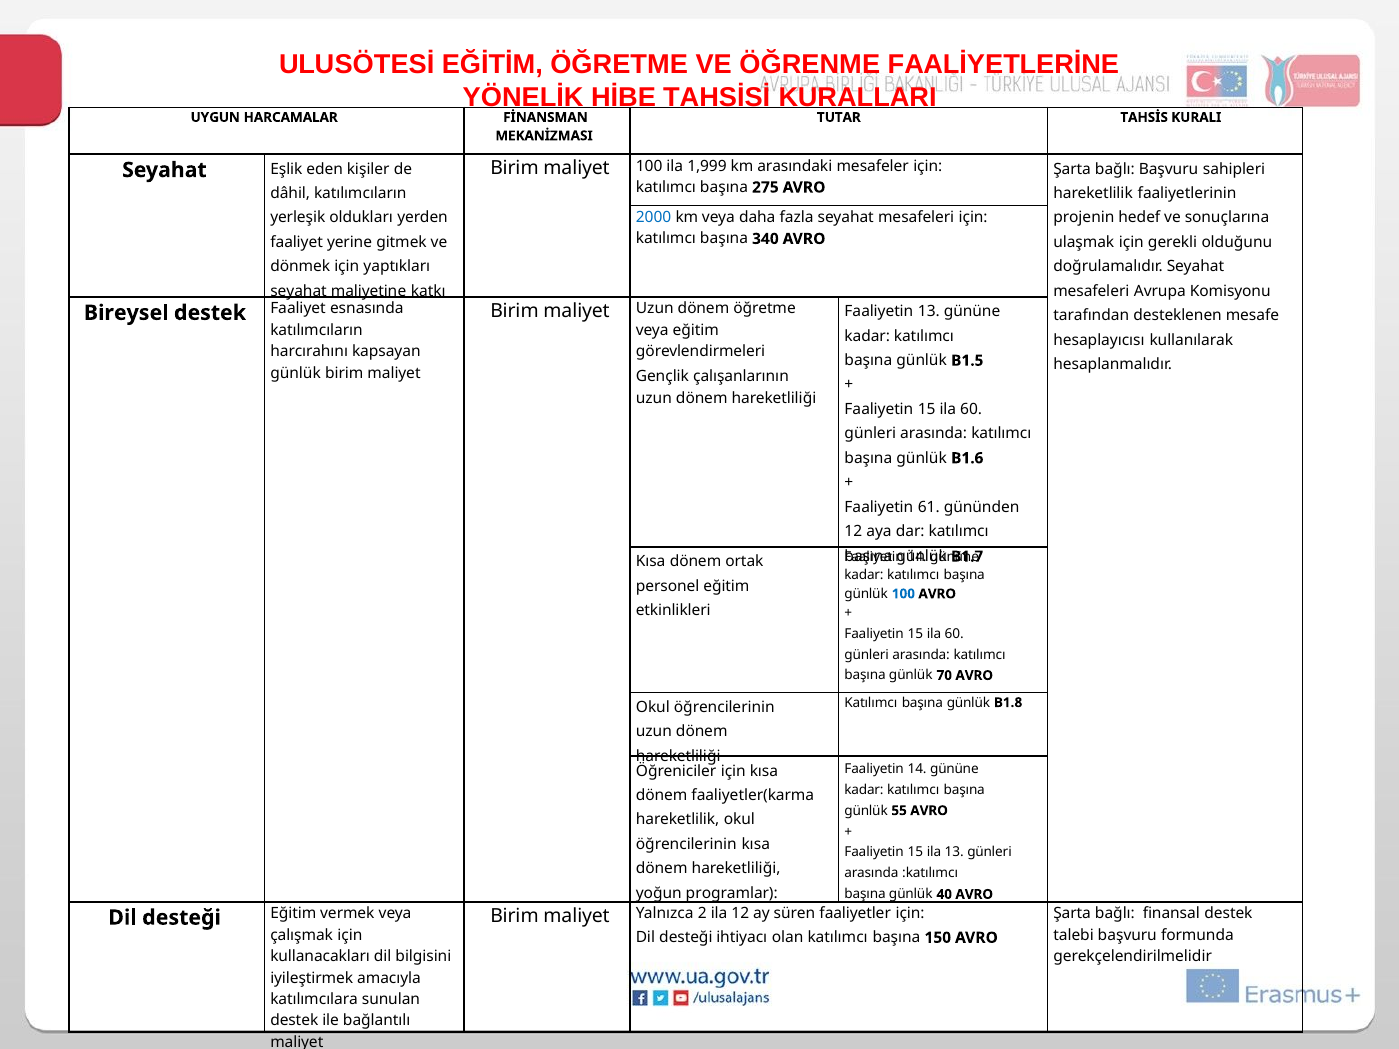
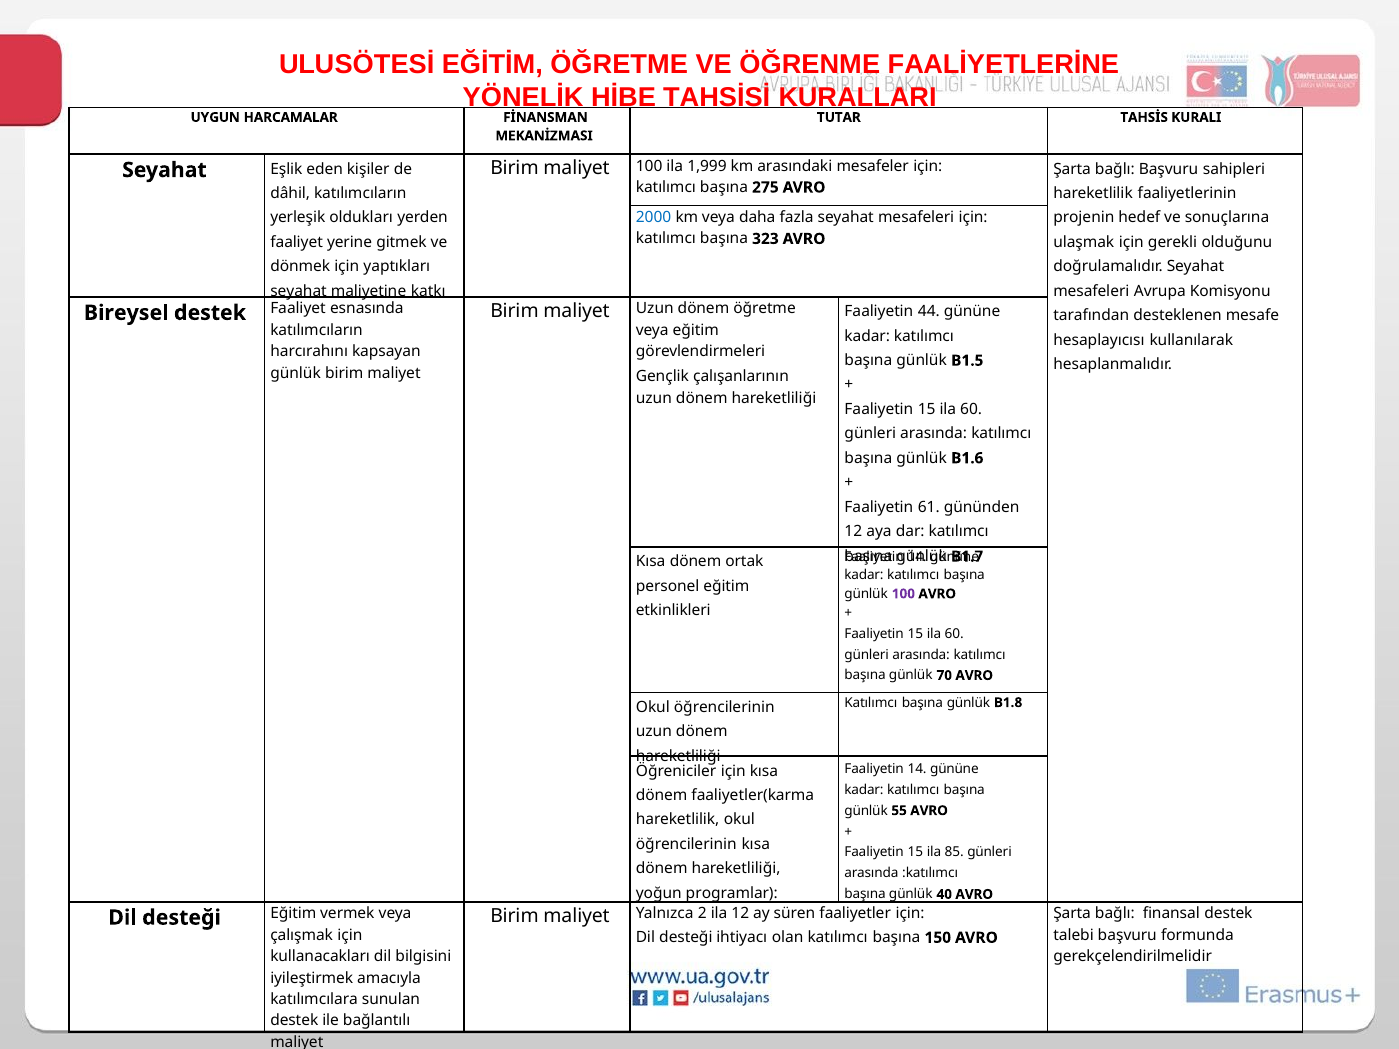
340: 340 -> 323 (765, 239)
Faaliyetin 13: 13 -> 44 (929, 312)
100 colour: blue -> purple (903, 594)
ila 13: 13 -> 85 (954, 852)
